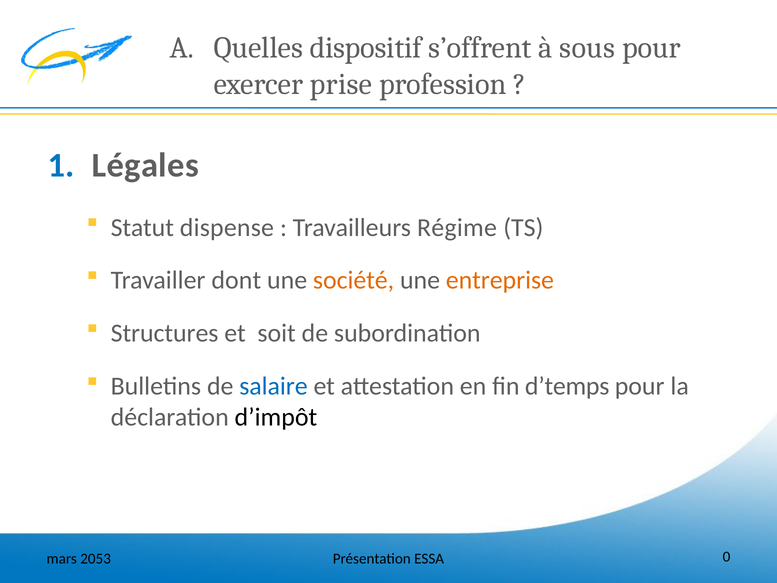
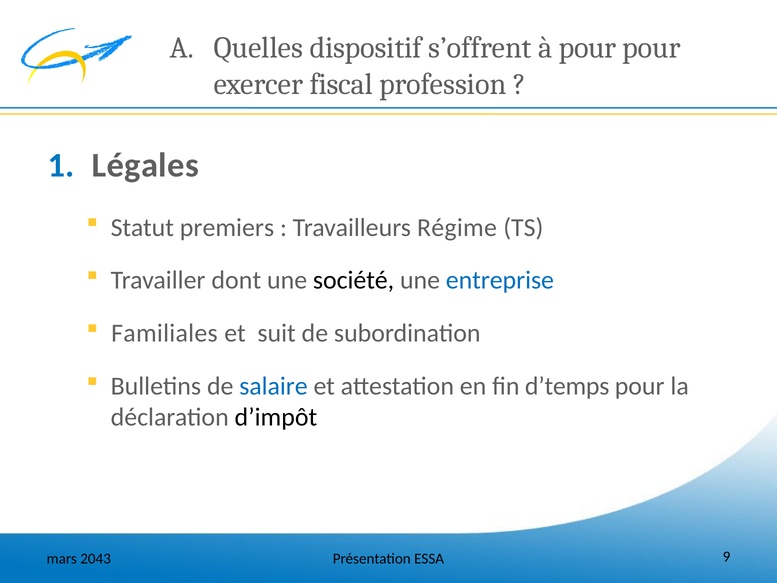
à sous: sous -> pour (588, 48)
prise: prise -> fiscal (341, 84)
dispense: dispense -> premiers (227, 227)
société colour: orange -> black (354, 280)
entreprise colour: orange -> blue (500, 280)
Structures: Structures -> Familiales (164, 333)
soit: soit -> suit (277, 333)
2053: 2053 -> 2043 (96, 559)
0: 0 -> 9 (727, 556)
